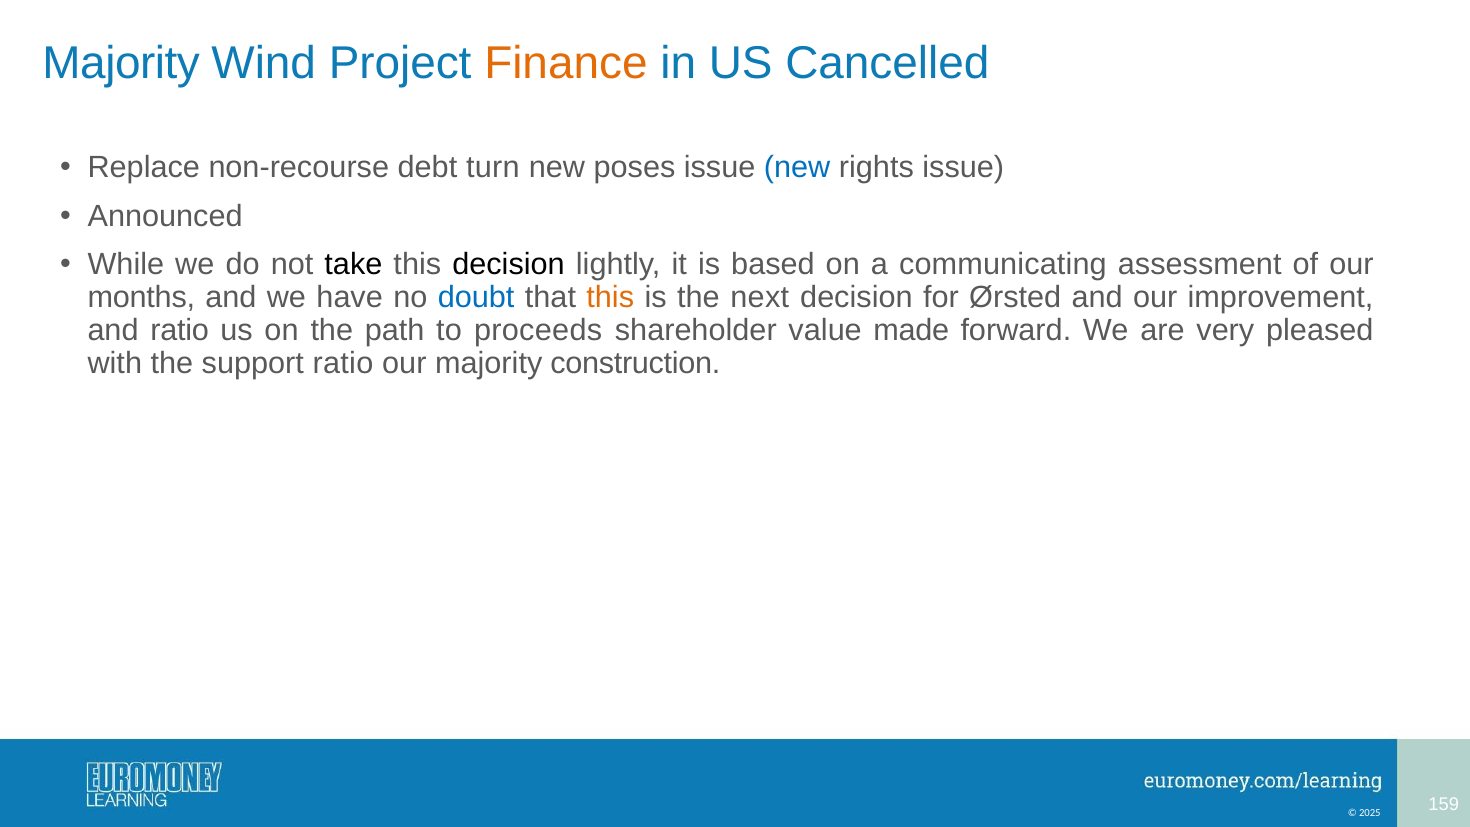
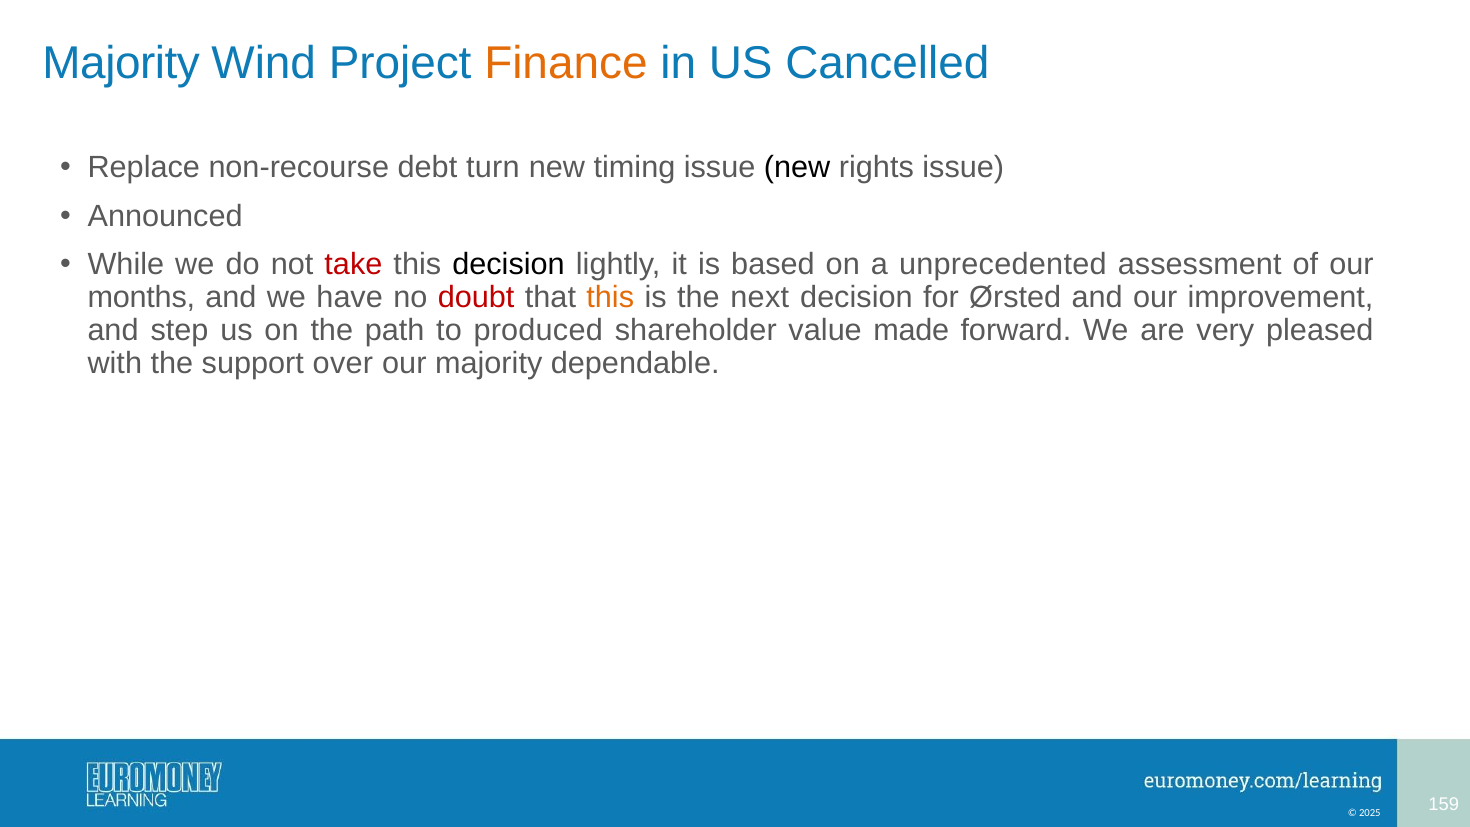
poses: poses -> timing (634, 168)
new colour: blue -> black (797, 168)
take colour: black -> red (353, 265)
communicating: communicating -> unprecedented (1003, 265)
doubt colour: blue -> red (476, 298)
and ratio: ratio -> step (180, 331)
proceeds: proceeds -> produced (538, 331)
support ratio: ratio -> over (343, 364)
construction: construction -> dependable (635, 364)
